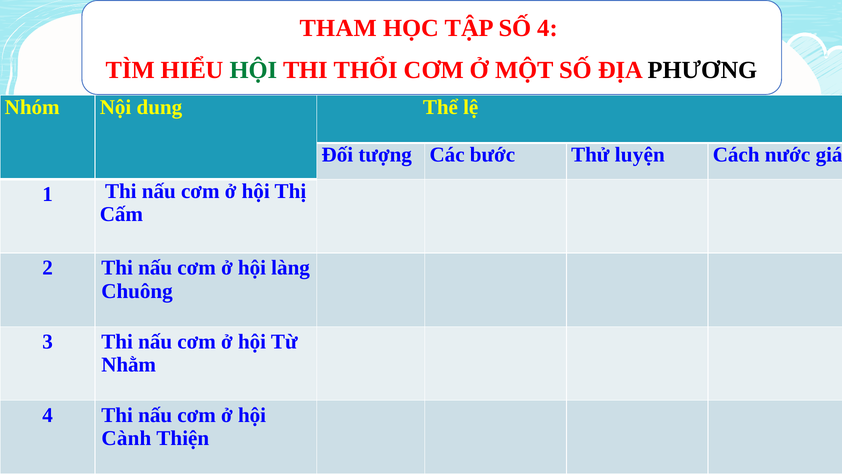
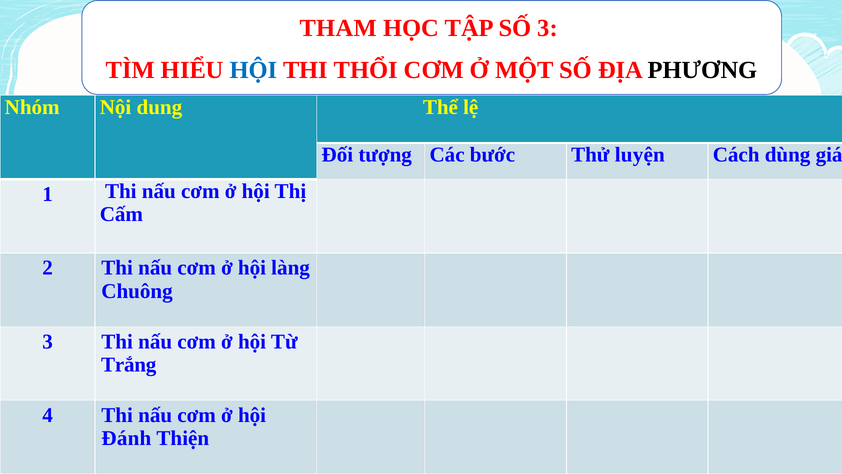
SỐ 4: 4 -> 3 (548, 28)
HỘI colour: green -> blue (254, 70)
nước: nước -> dùng (788, 155)
Nhằm: Nhằm -> Trắng (129, 365)
Cành: Cành -> Đánh (126, 438)
